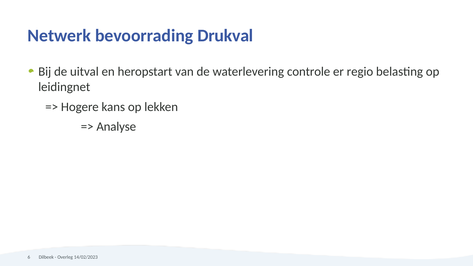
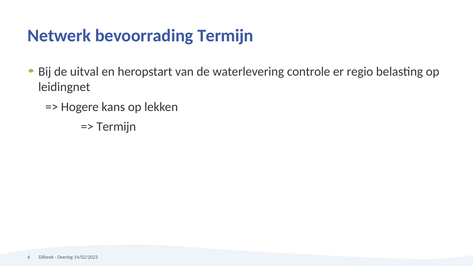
bevoorrading Drukval: Drukval -> Termijn (225, 36)
Analyse: Analyse -> Termijn (116, 127)
